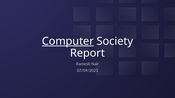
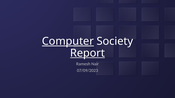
Report underline: none -> present (87, 53)
